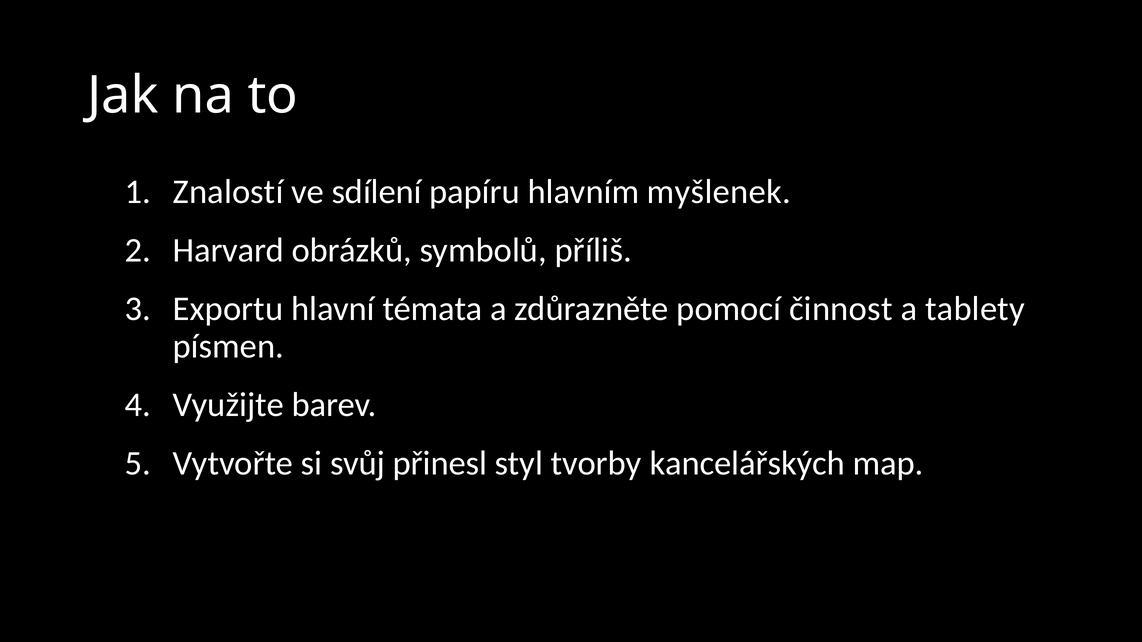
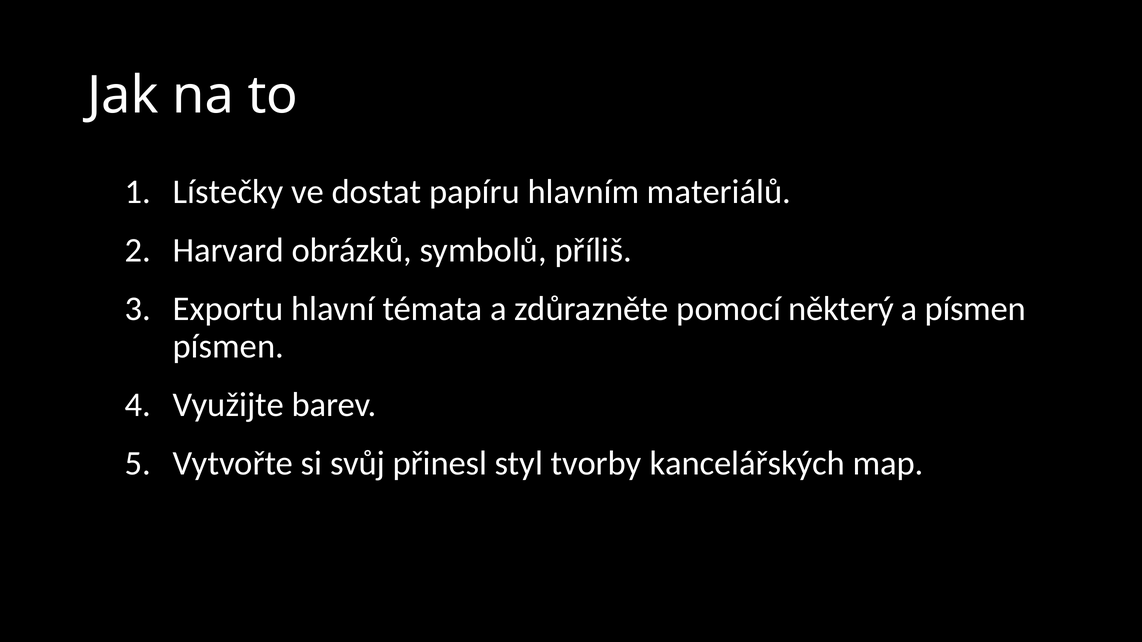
Znalostí: Znalostí -> Lístečky (228, 192)
sdílení: sdílení -> dostat (377, 192)
myšlenek: myšlenek -> materiálů (719, 192)
činnost: činnost -> některý (841, 309)
a tablety: tablety -> písmen (975, 309)
